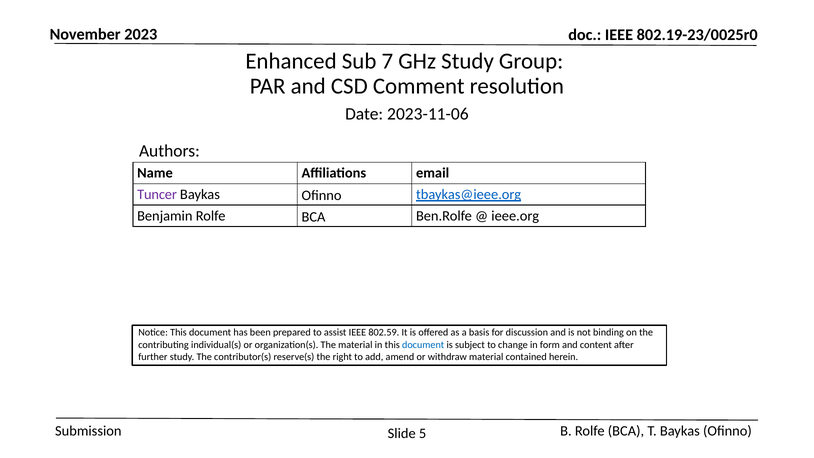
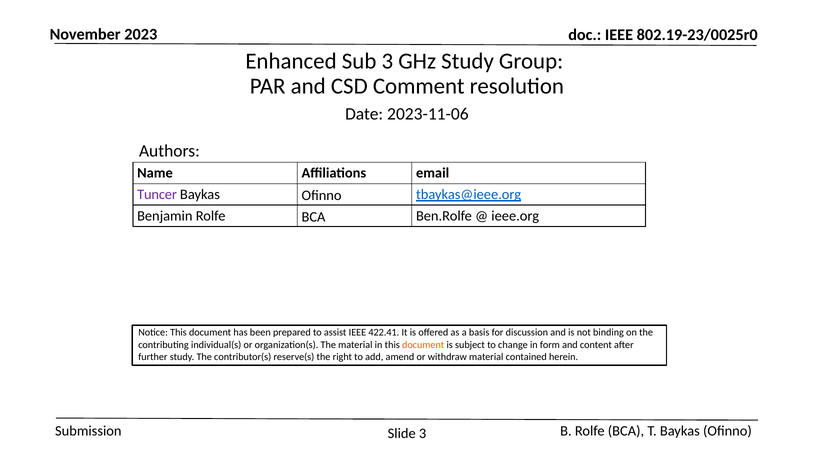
Sub 7: 7 -> 3 (387, 61)
802.59: 802.59 -> 422.41 (384, 332)
document colour: blue -> orange (423, 345)
5: 5 -> 3 (423, 433)
